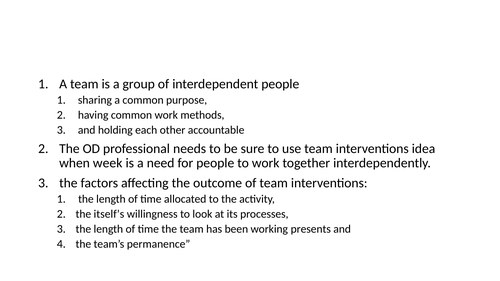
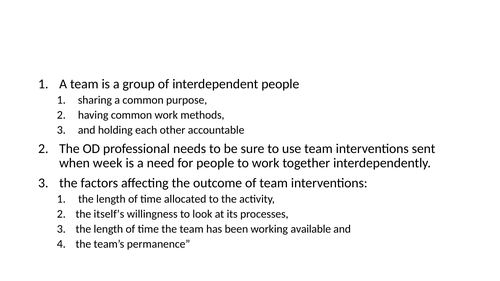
idea: idea -> sent (424, 149)
presents: presents -> available (311, 229)
